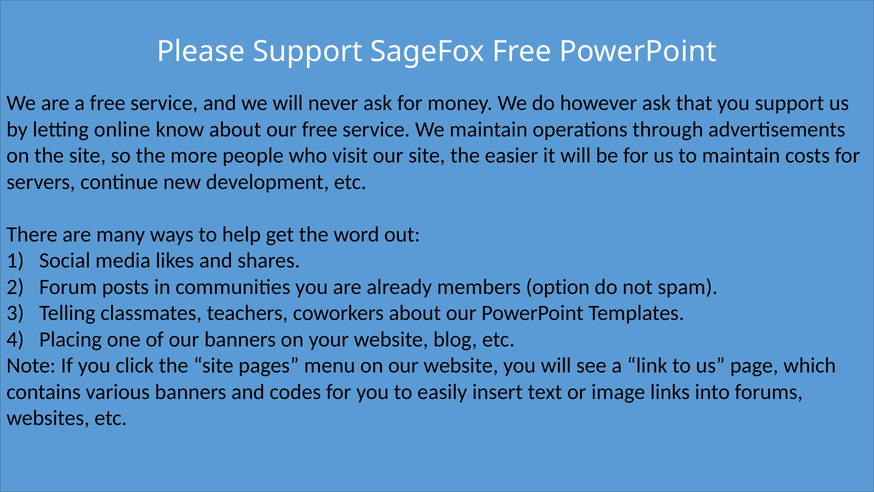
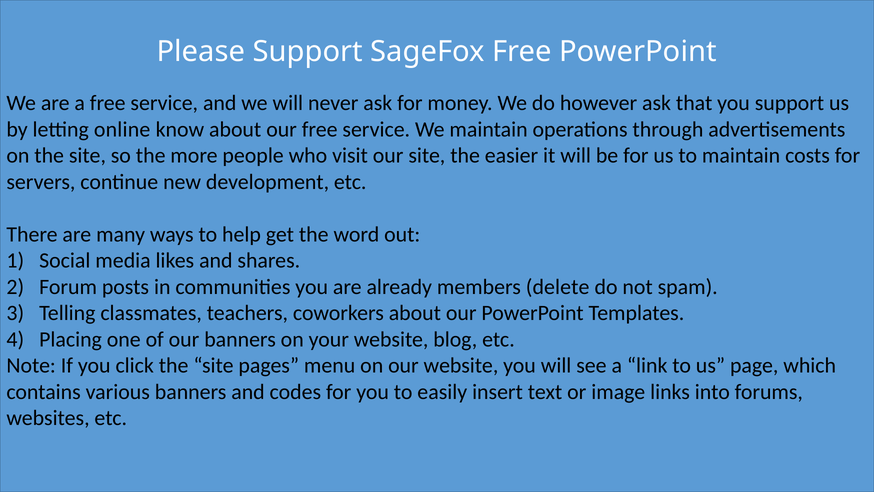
option: option -> delete (558, 287)
